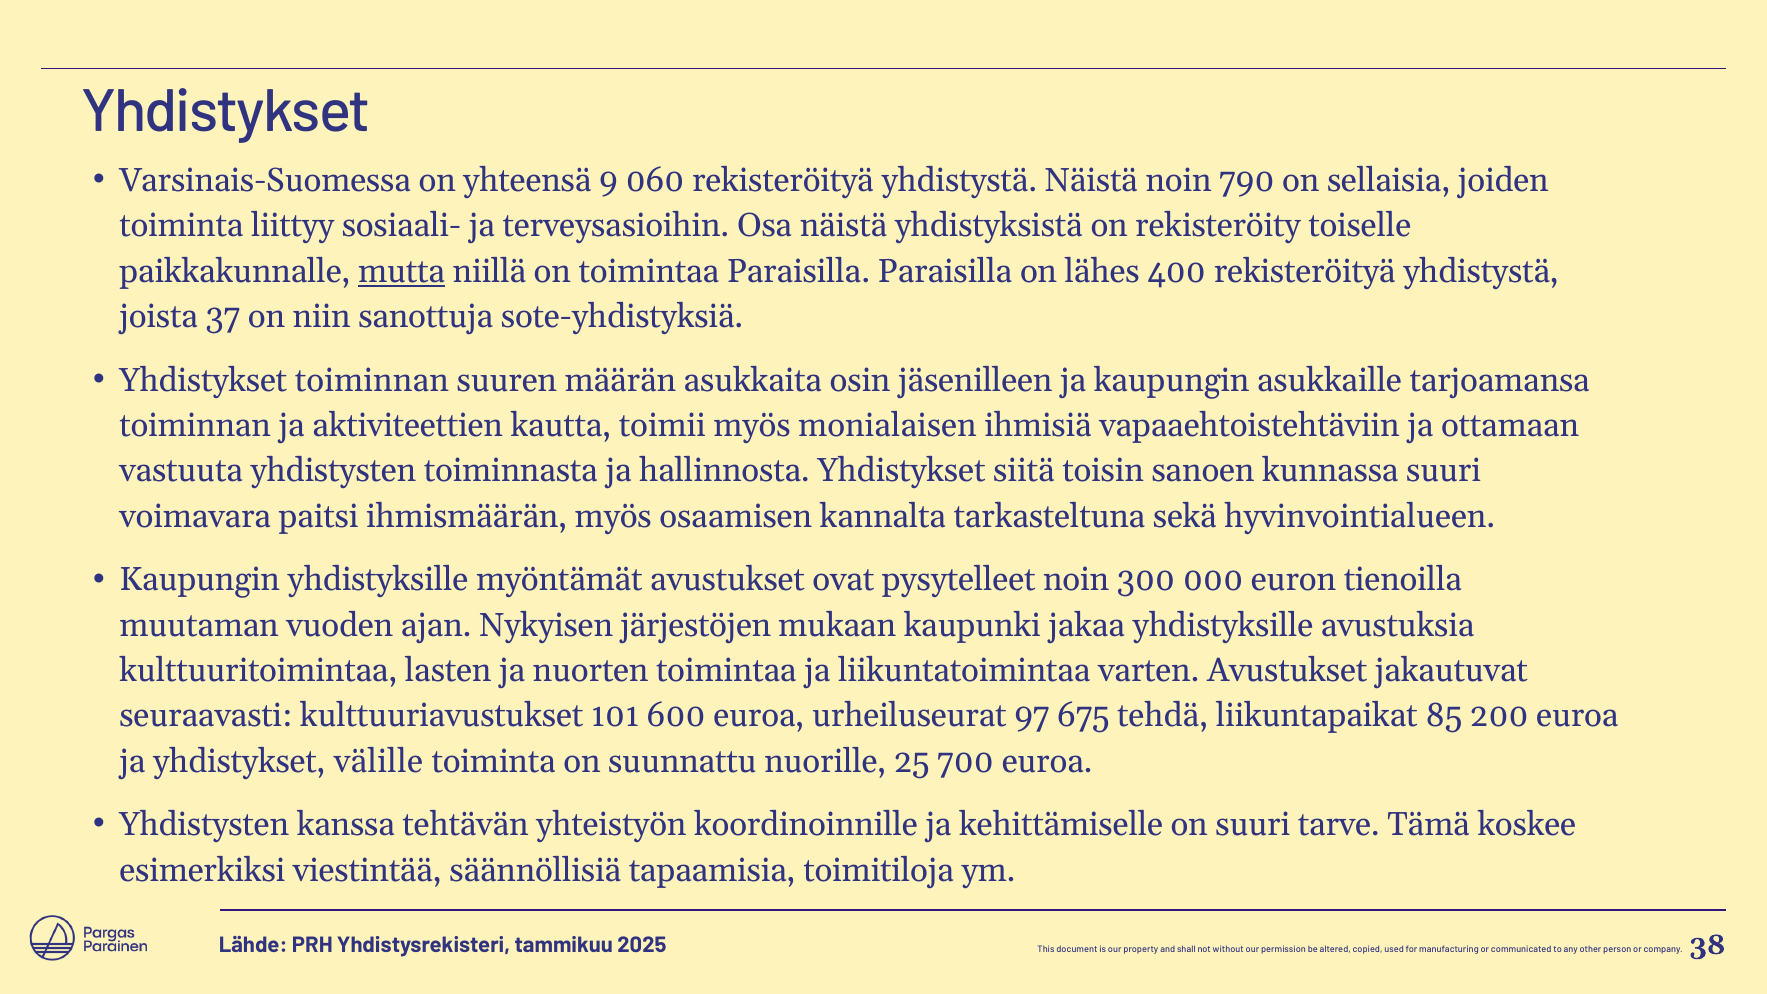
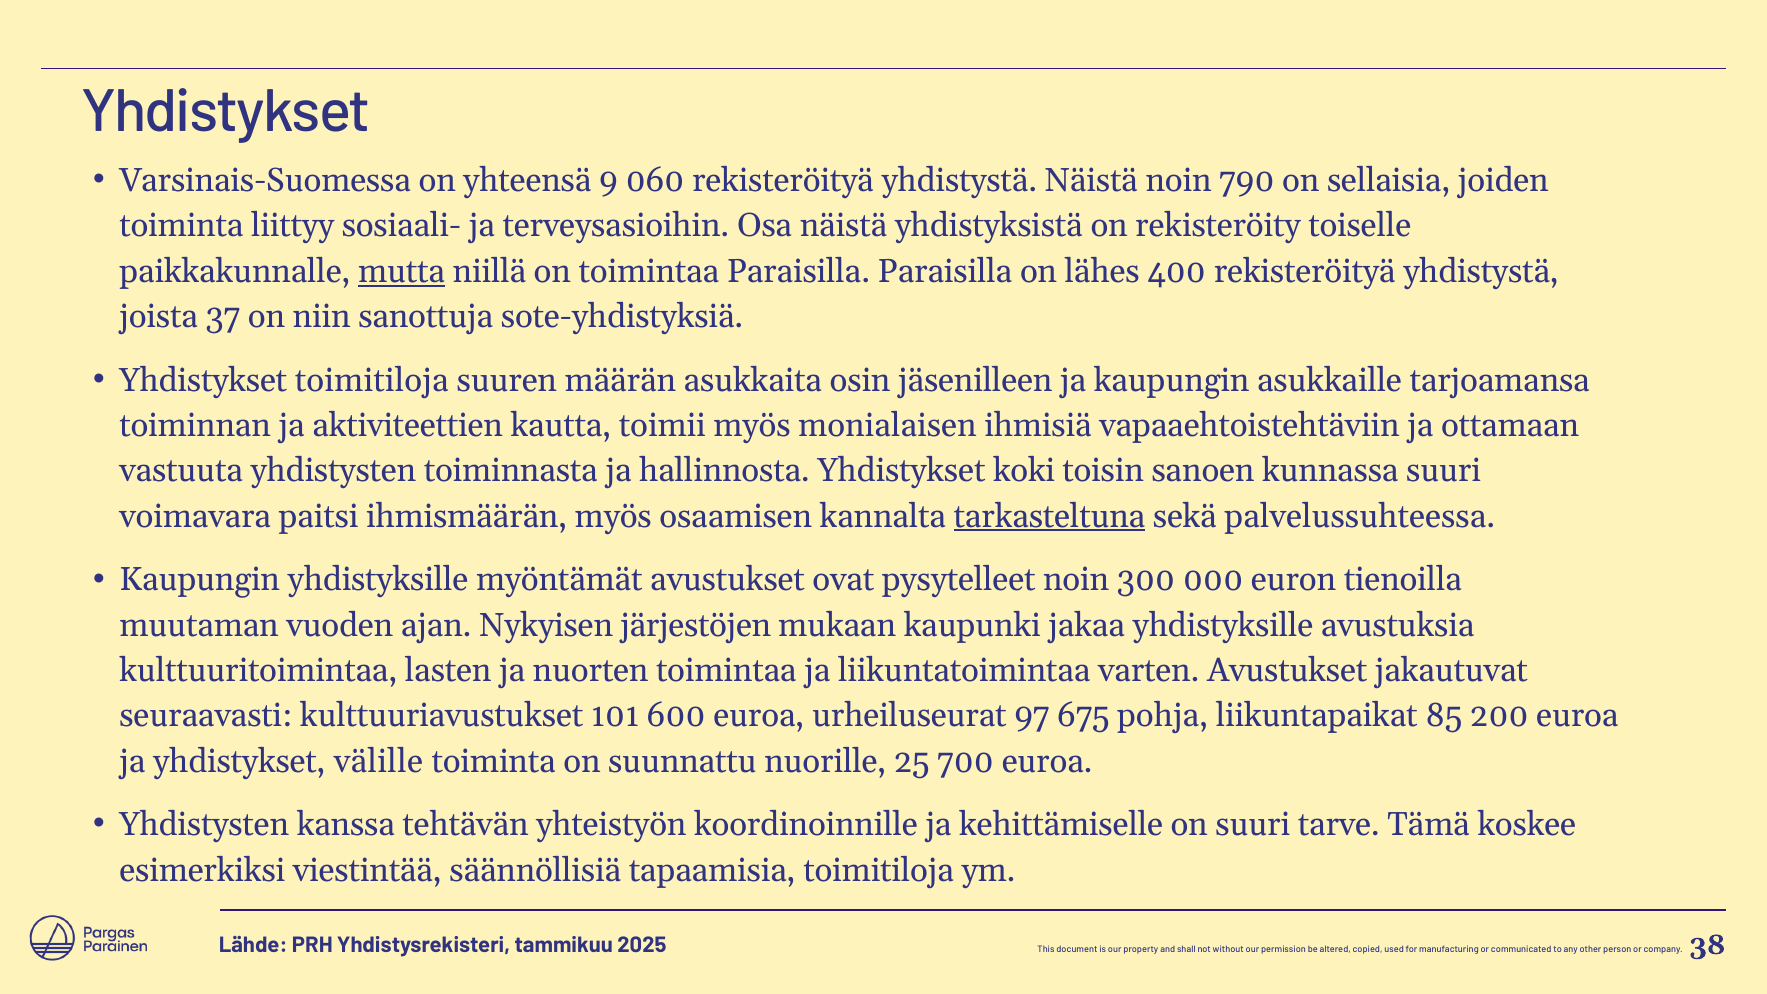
Yhdistykset toiminnan: toiminnan -> toimitiloja (372, 380)
siitä: siitä -> koki (1024, 471)
tarkasteltuna underline: none -> present (1050, 516)
hyvinvointialueen: hyvinvointialueen -> palvelussuhteessa (1360, 516)
tehdä: tehdä -> pohja (1163, 716)
